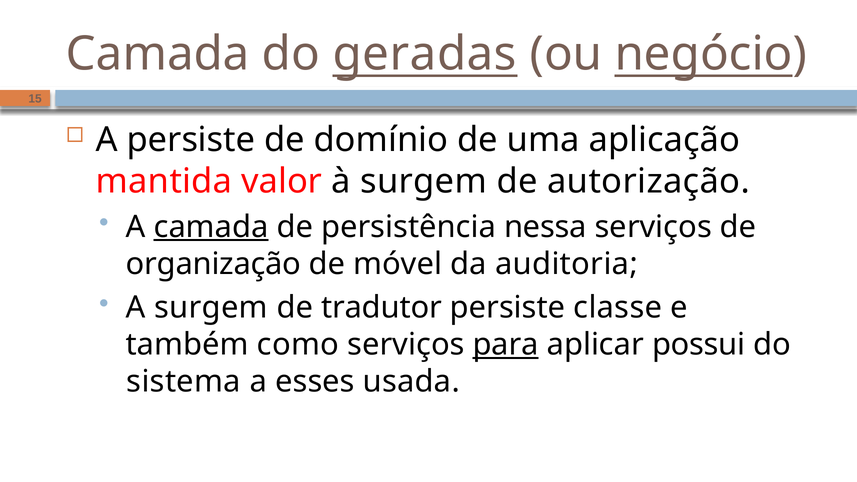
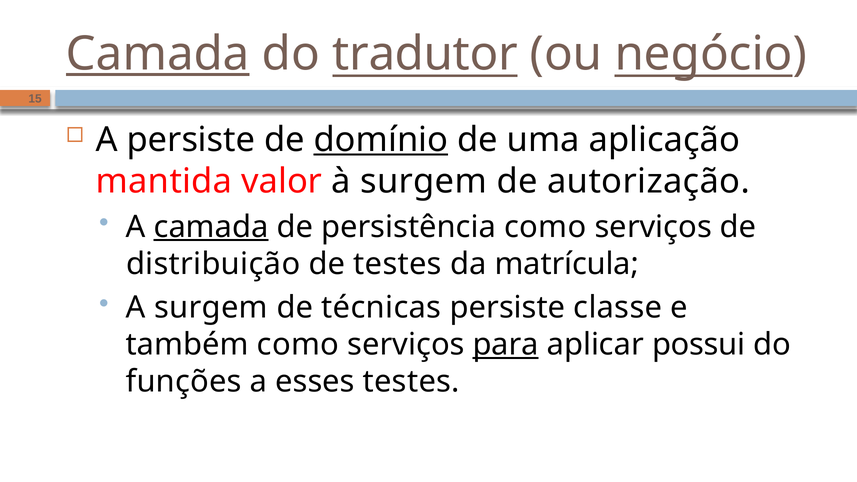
Camada underline: none -> present (158, 54)
geradas: geradas -> tradutor (425, 54)
domínio underline: none -> present (381, 140)
persistência nessa: nessa -> como (545, 227)
organização: organização -> distribuição (213, 264)
de móvel: móvel -> testes (398, 264)
auditoria: auditoria -> matrícula (567, 264)
tradutor: tradutor -> técnicas (381, 308)
sistema: sistema -> funções (184, 382)
esses usada: usada -> testes (411, 382)
